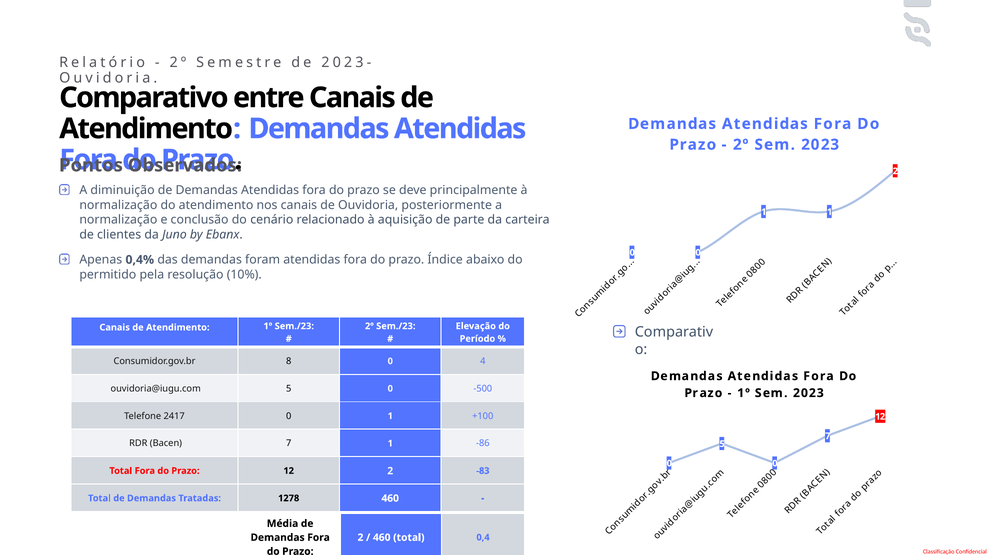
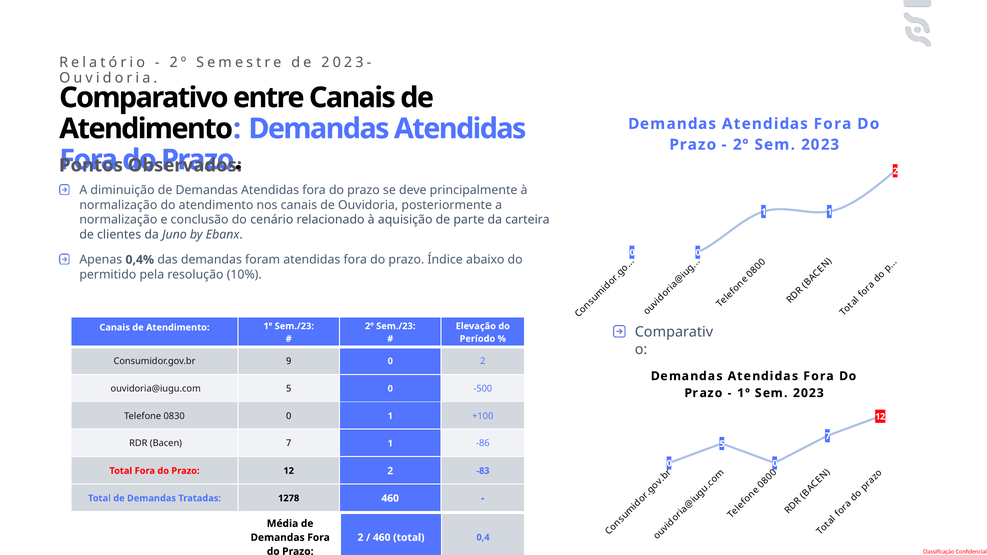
Consumidor.gov.br 8: 8 -> 9 (289, 361)
0 4: 4 -> 2 (483, 361)
2417: 2417 -> 0830 (174, 416)
